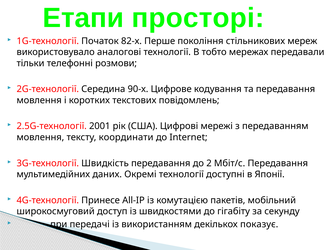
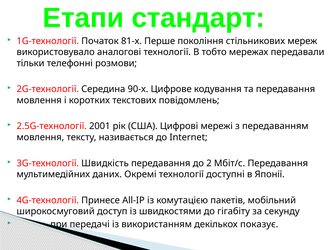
просторі: просторі -> стандарт (198, 18)
82-х: 82-х -> 81-х (131, 41)
координати: координати -> називається (126, 137)
